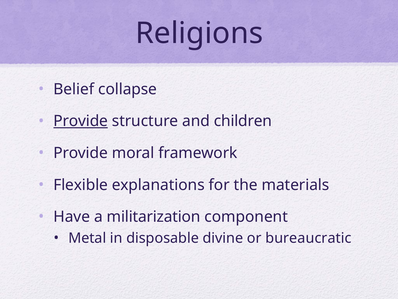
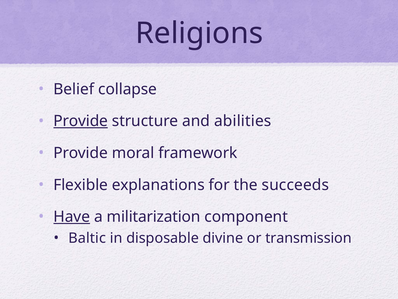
children: children -> abilities (243, 121)
materials: materials -> succeeds (295, 185)
Have underline: none -> present (72, 216)
Metal: Metal -> Baltic (87, 238)
bureaucratic: bureaucratic -> transmission (309, 238)
